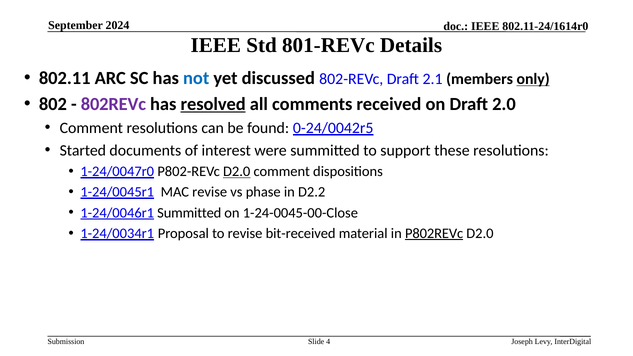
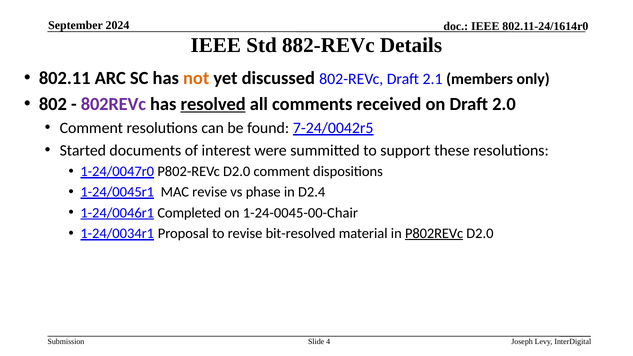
801-REVc: 801-REVc -> 882-REVc (328, 45)
not colour: blue -> orange (196, 78)
only underline: present -> none (533, 79)
0-24/0042r5: 0-24/0042r5 -> 7-24/0042r5 (333, 128)
D2.0 underline: present -> none (237, 172)
D2.2: D2.2 -> D2.4 (312, 192)
1-24/0046r1 Summitted: Summitted -> Completed (189, 213)
1-24-0045-00-Close: 1-24-0045-00-Close -> 1-24-0045-00-Chair (300, 213)
bit-received: bit-received -> bit-resolved (301, 233)
